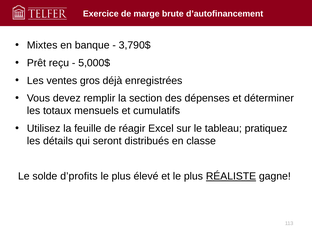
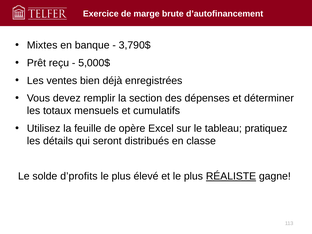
gros: gros -> bien (90, 81)
réagir: réagir -> opère (132, 128)
